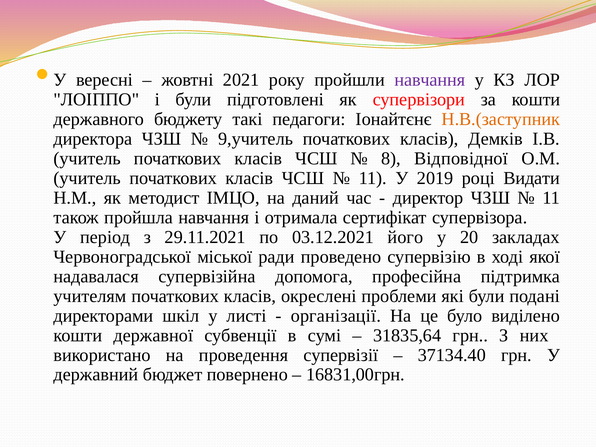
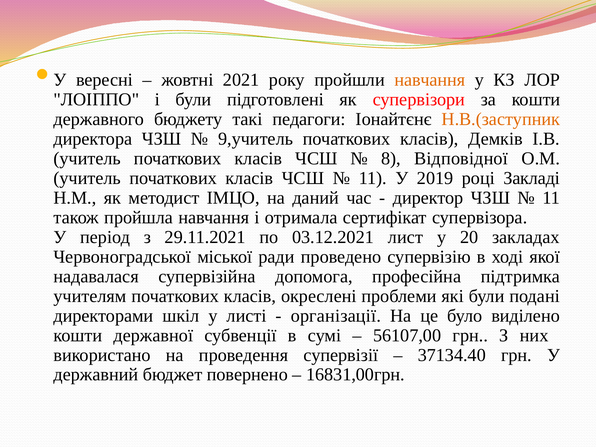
навчання colour: purple -> orange (430, 80)
Видати: Видати -> Закладі (532, 178)
його: його -> лист (405, 237)
31835,64: 31835,64 -> 56107,00 (407, 335)
